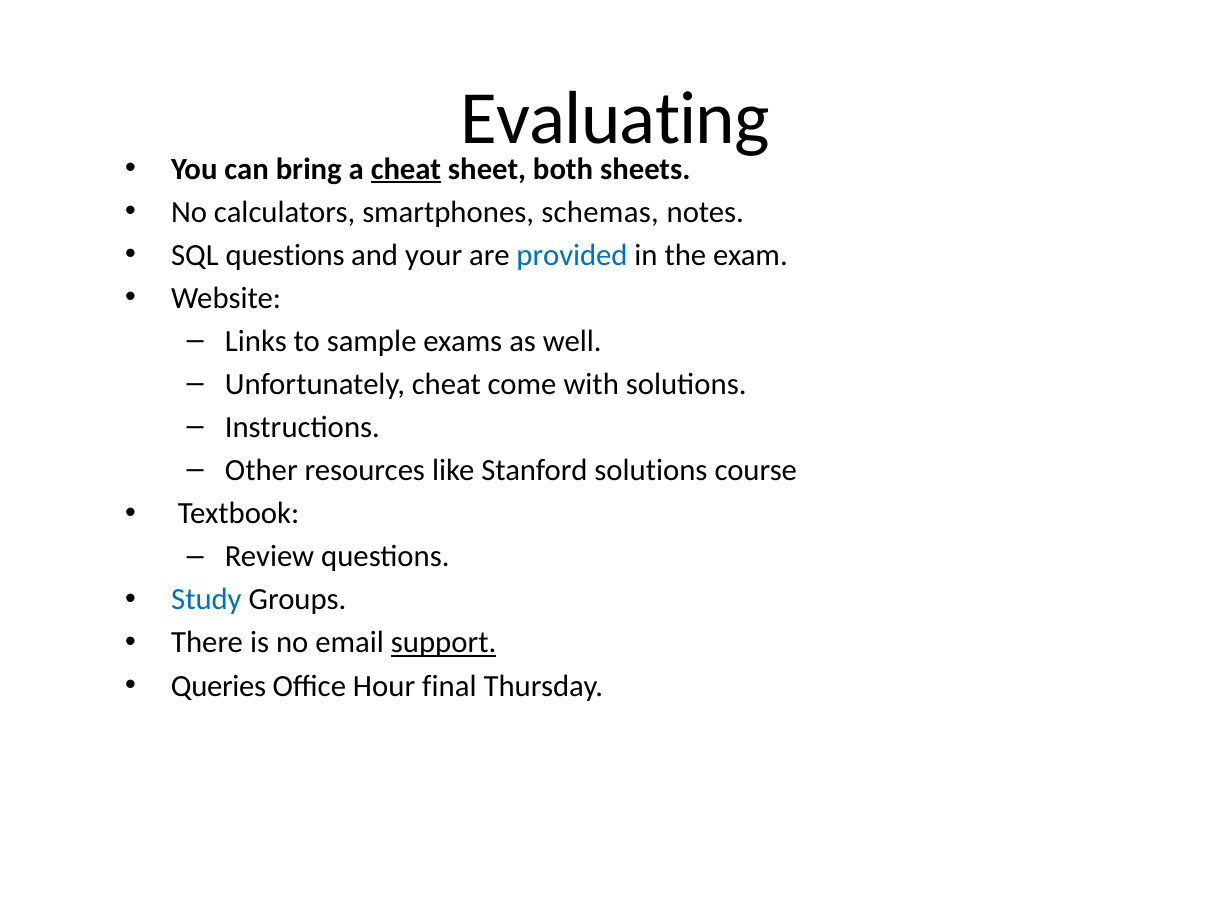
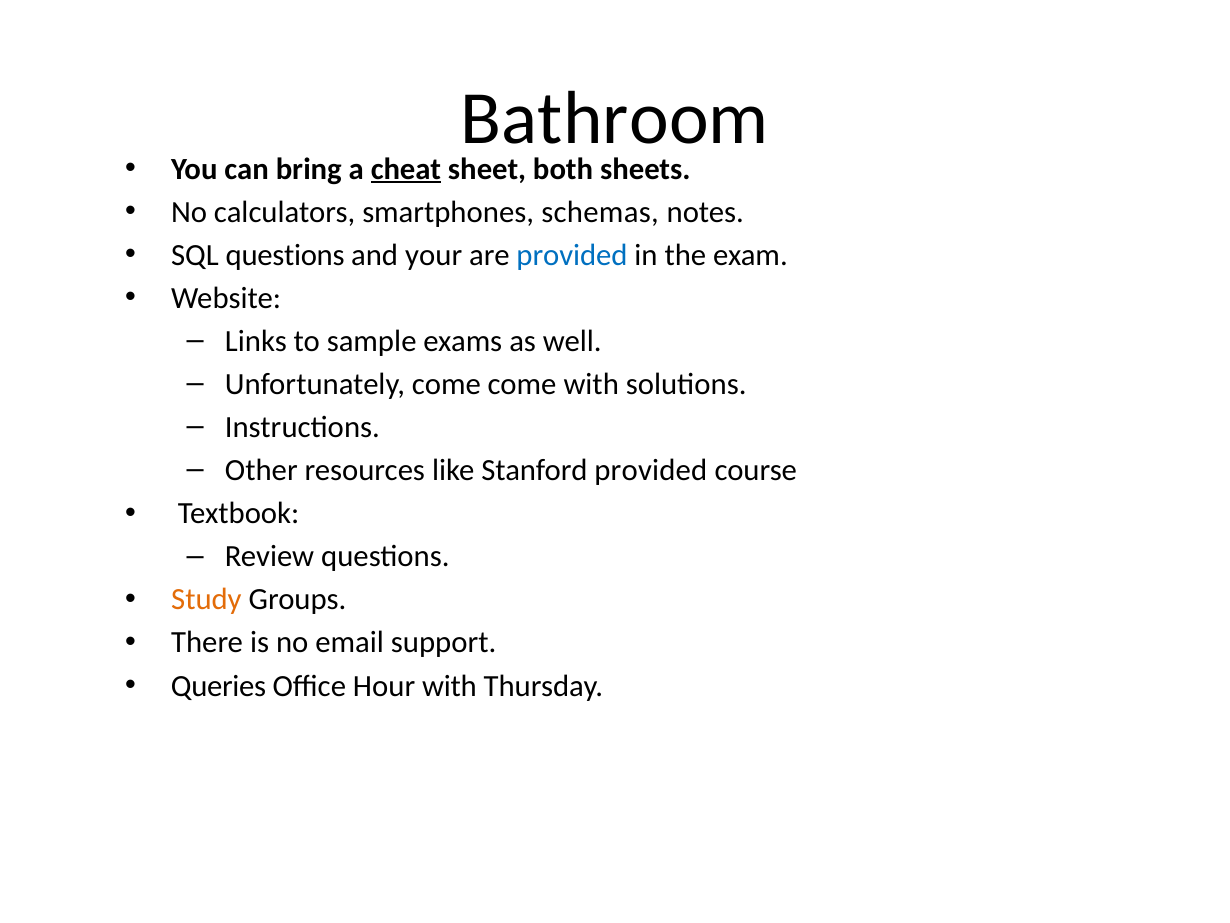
Evaluating: Evaluating -> Bathroom (615, 119)
Unfortunately cheat: cheat -> come (446, 384)
Stanford solutions: solutions -> provided (651, 470)
Study colour: blue -> orange (206, 599)
support underline: present -> none (444, 642)
Hour final: final -> with (449, 685)
